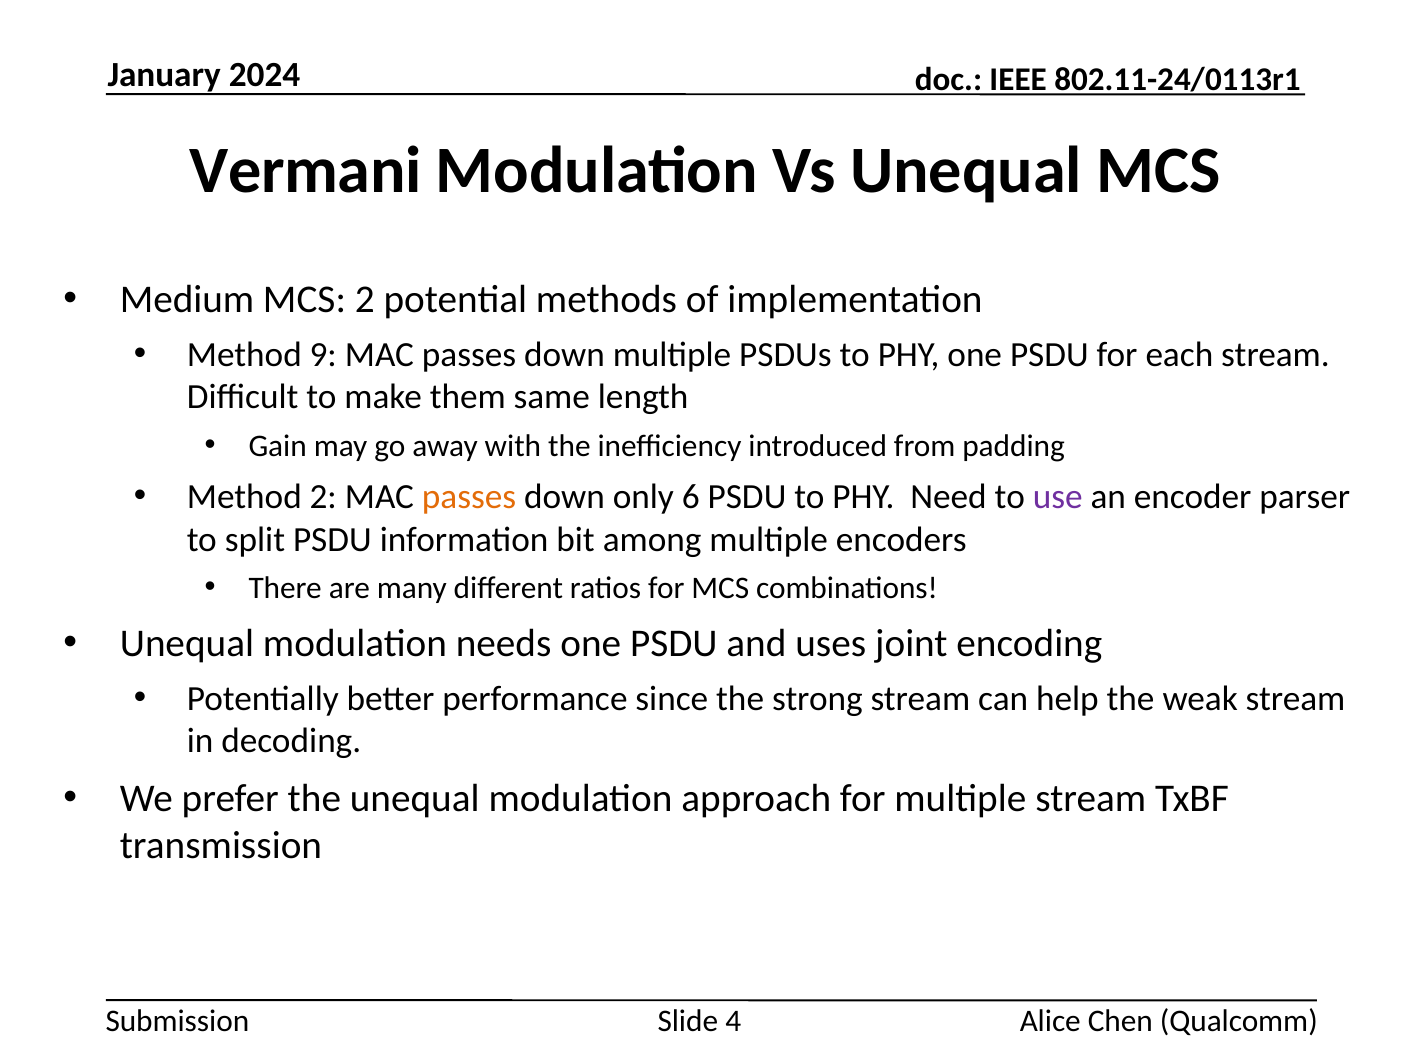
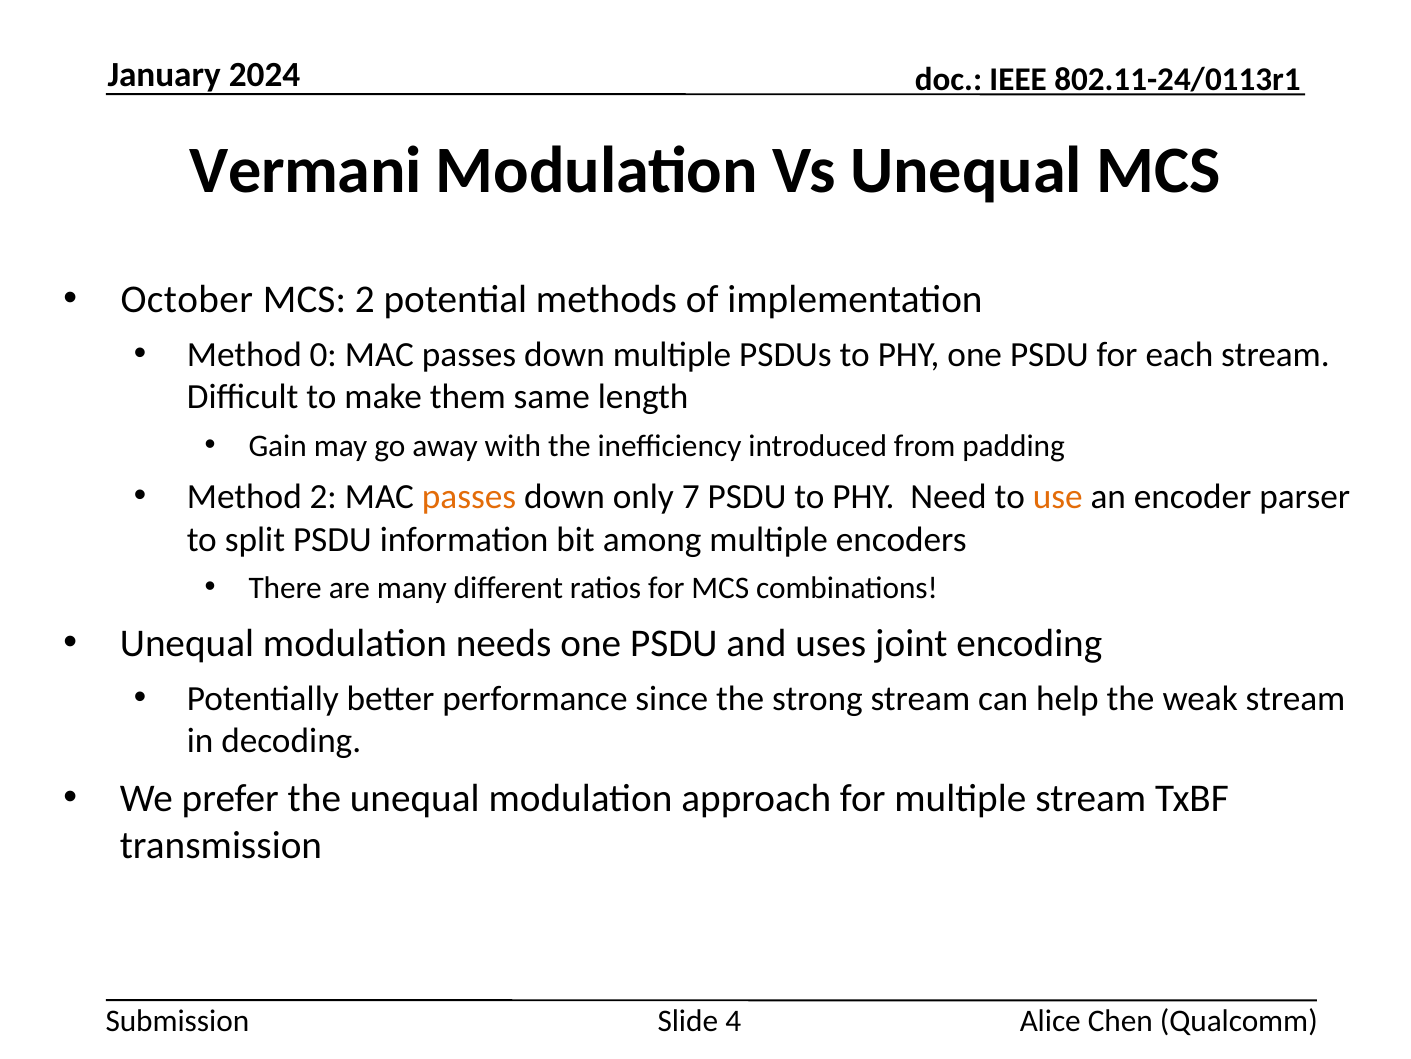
Medium: Medium -> October (187, 300)
9: 9 -> 0 (323, 355)
6: 6 -> 7 (691, 497)
use colour: purple -> orange (1058, 497)
